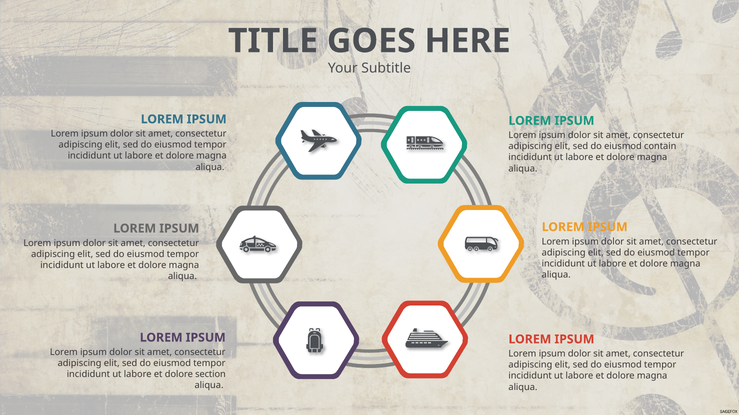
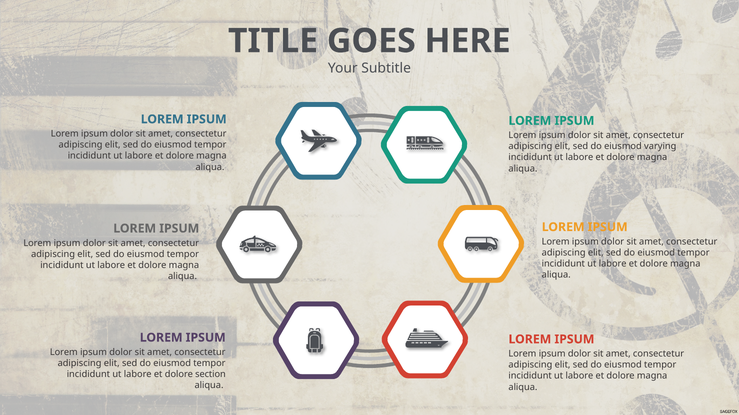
contain: contain -> varying (660, 147)
